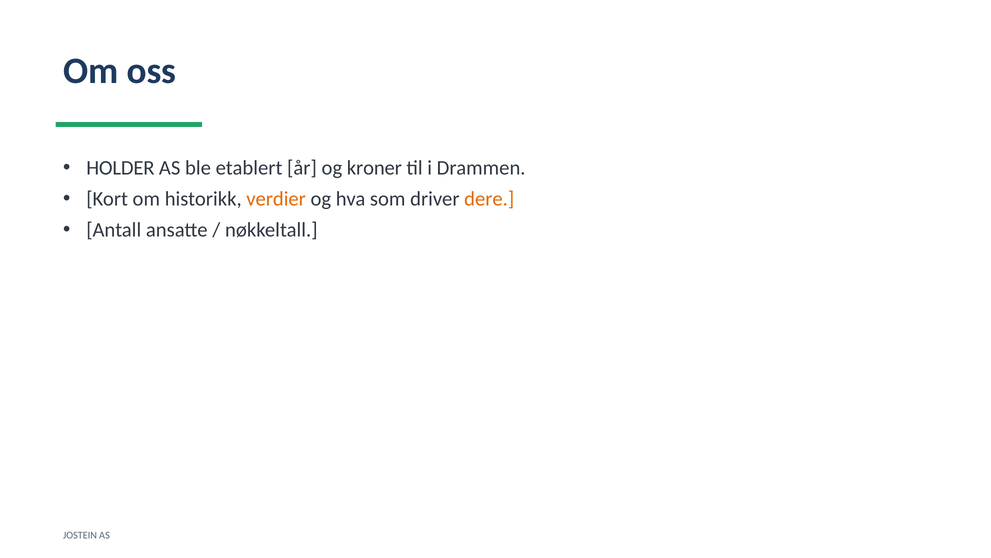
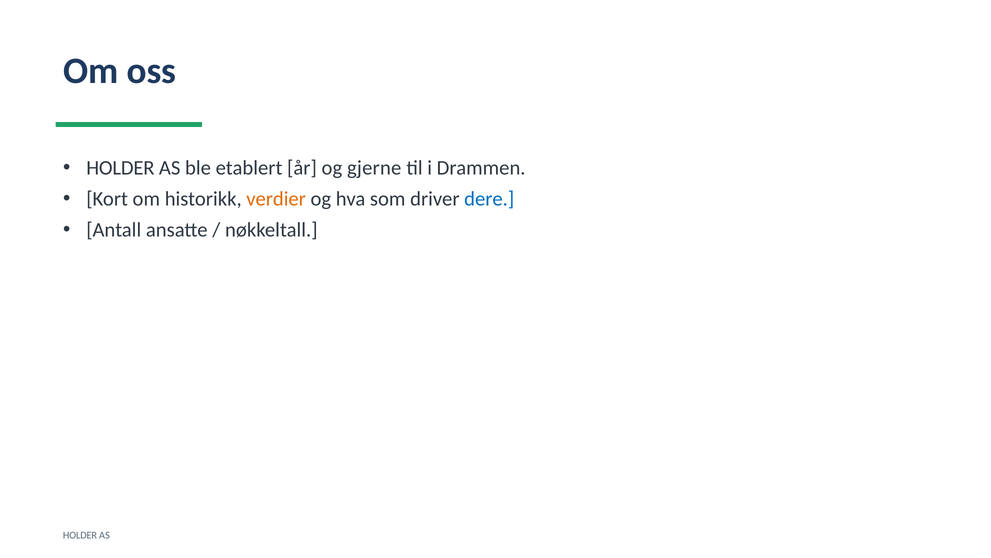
kroner: kroner -> gjerne (374, 168)
dere colour: orange -> blue (489, 199)
JOSTEIN: JOSTEIN -> HOLDER (80, 535)
